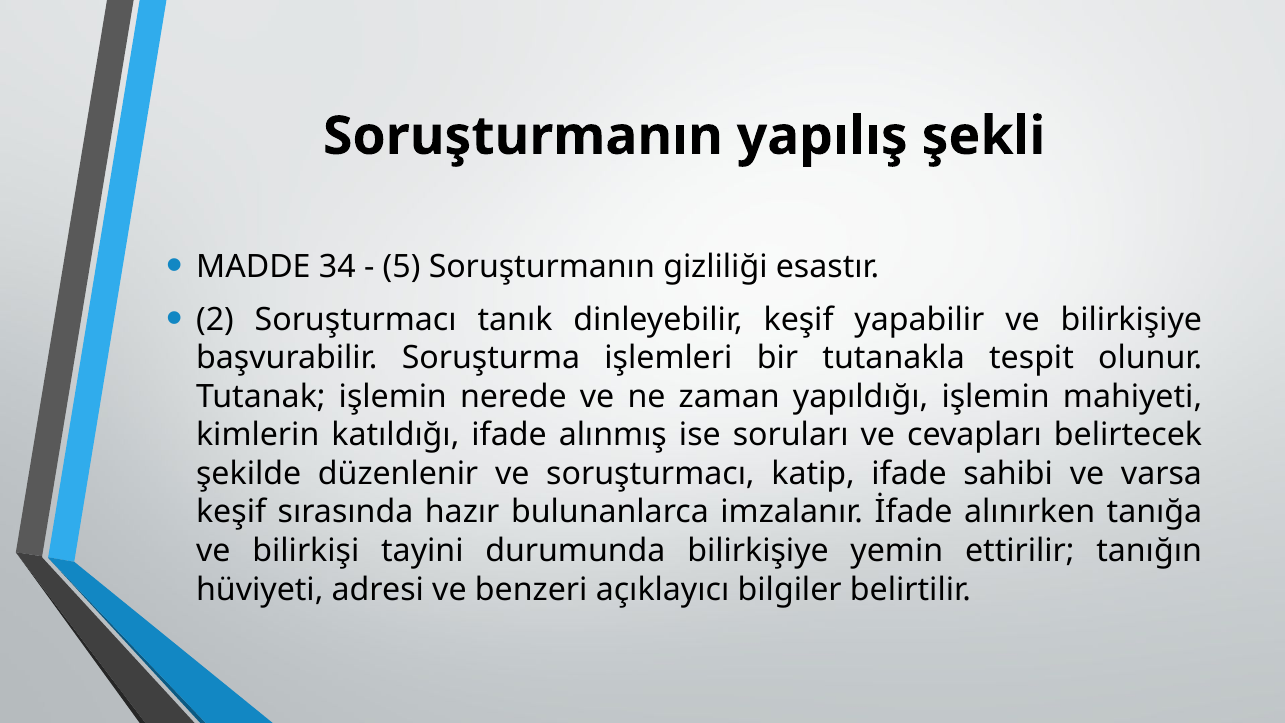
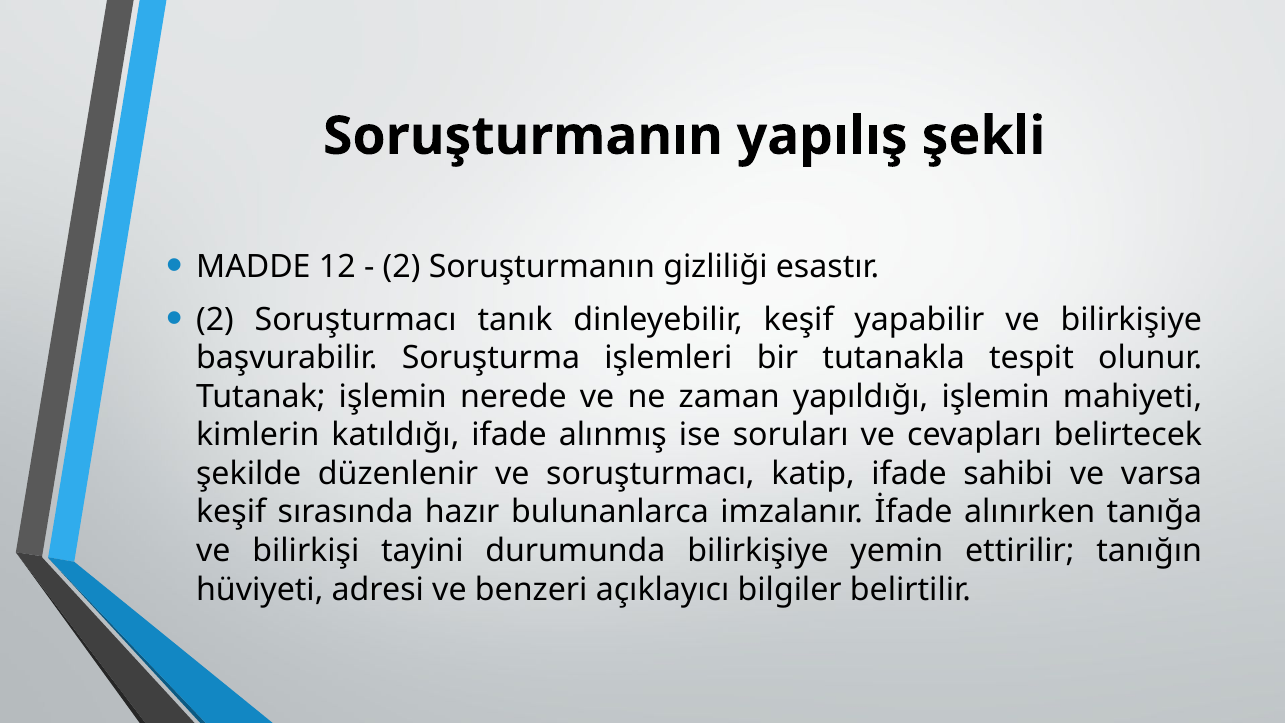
34: 34 -> 12 (337, 266)
5: 5 -> 2 (402, 266)
